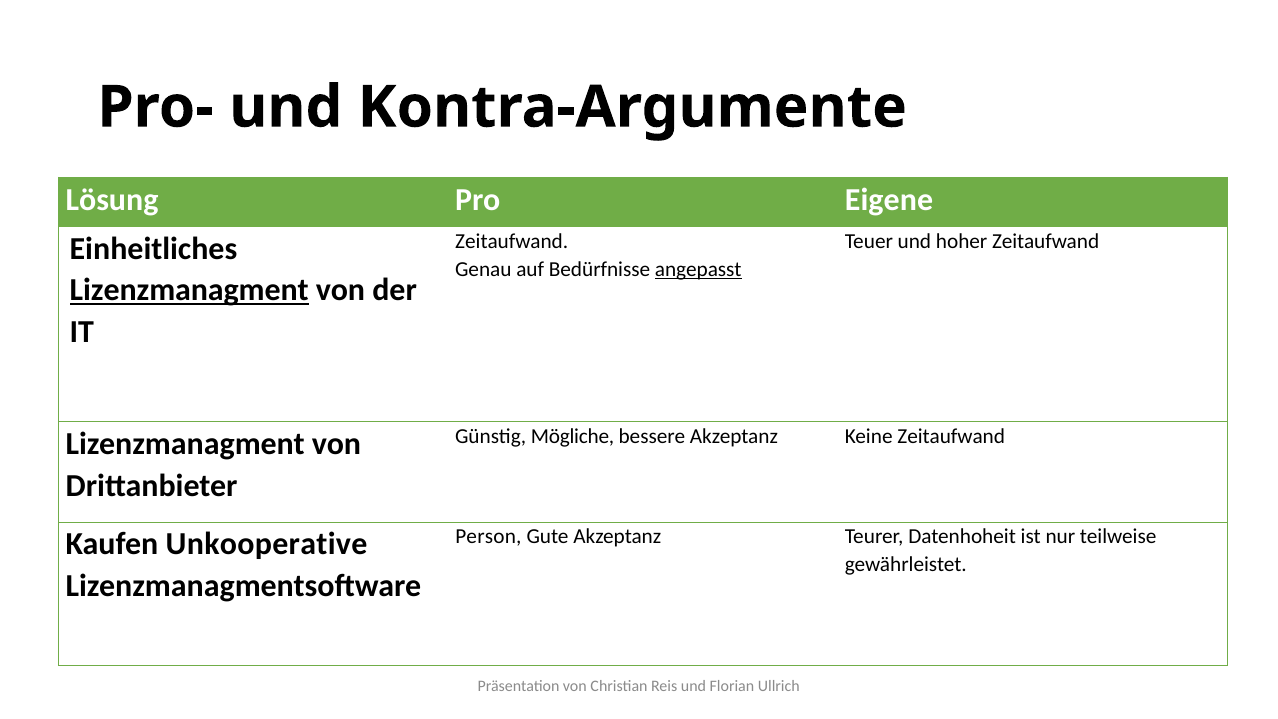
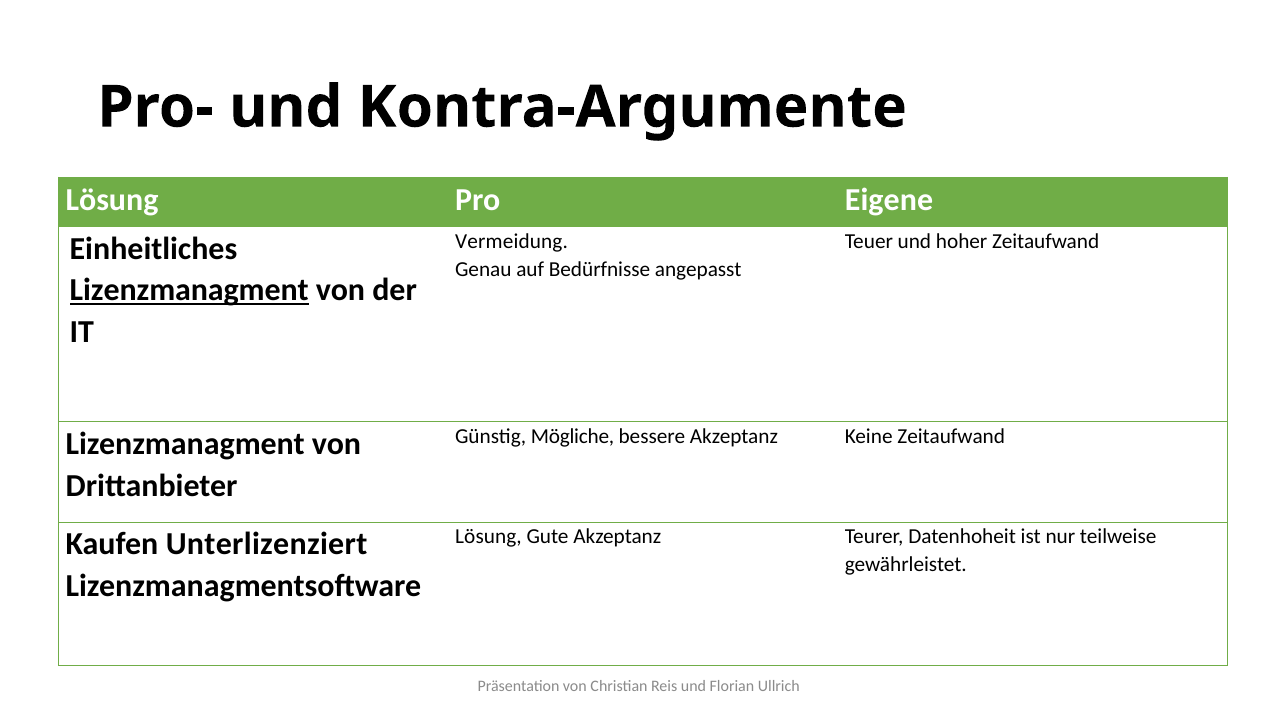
Zeitaufwand: Zeitaufwand -> Vermeidung (512, 241)
angepasst underline: present -> none (698, 269)
Person: Person -> Lösung (488, 537)
Unkooperative: Unkooperative -> Unterlizenziert (267, 544)
